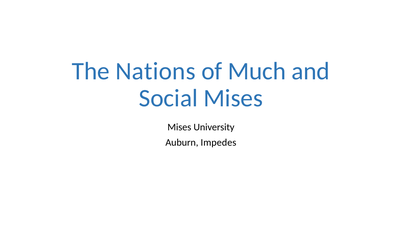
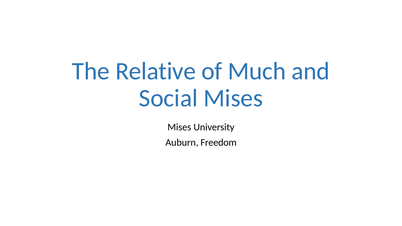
Nations: Nations -> Relative (156, 71)
Impedes: Impedes -> Freedom (219, 142)
